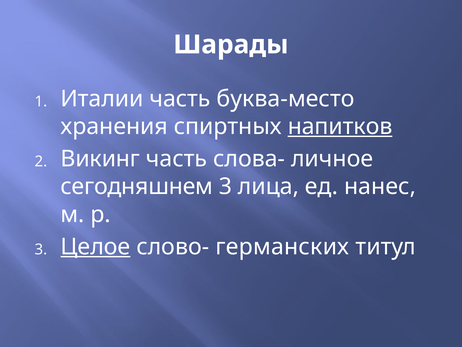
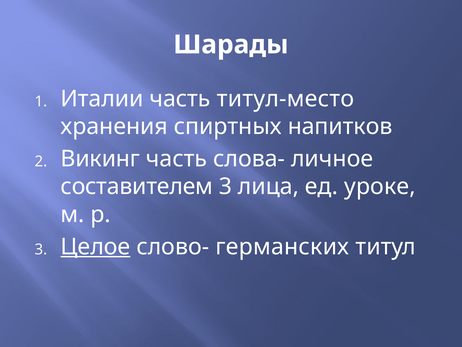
буква-место: буква-место -> титул-место (285, 99)
напитков underline: present -> none (340, 126)
сегодняшнем: сегодняшнем -> составителем (137, 186)
нанес: нанес -> уроке (380, 186)
